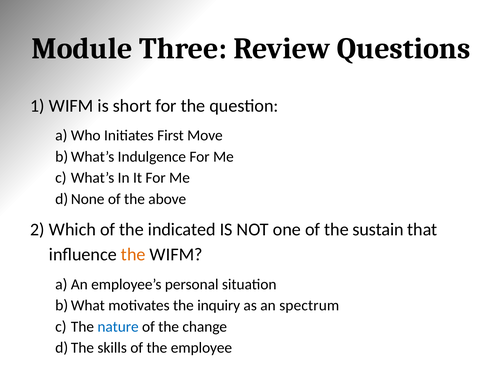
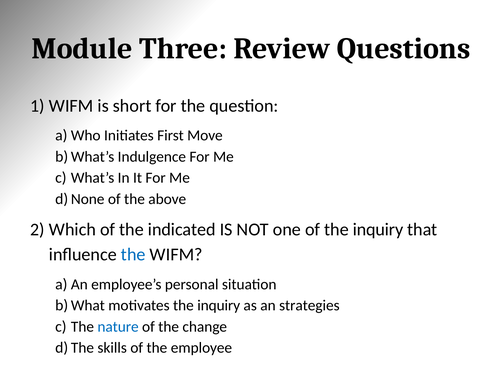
of the sustain: sustain -> inquiry (378, 229)
the colour: orange -> blue (133, 254)
spectrum: spectrum -> strategies (309, 305)
